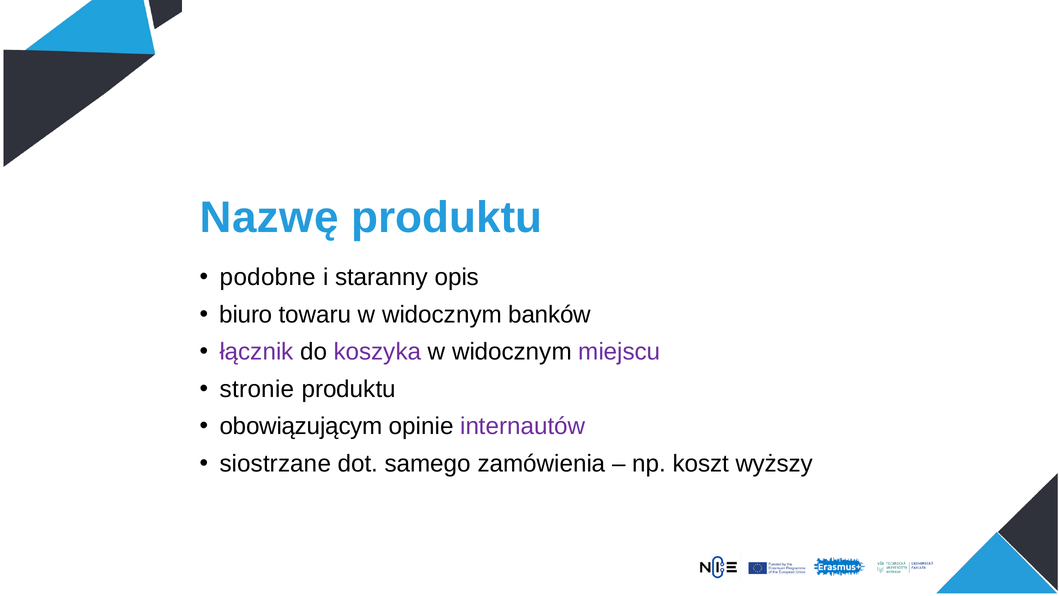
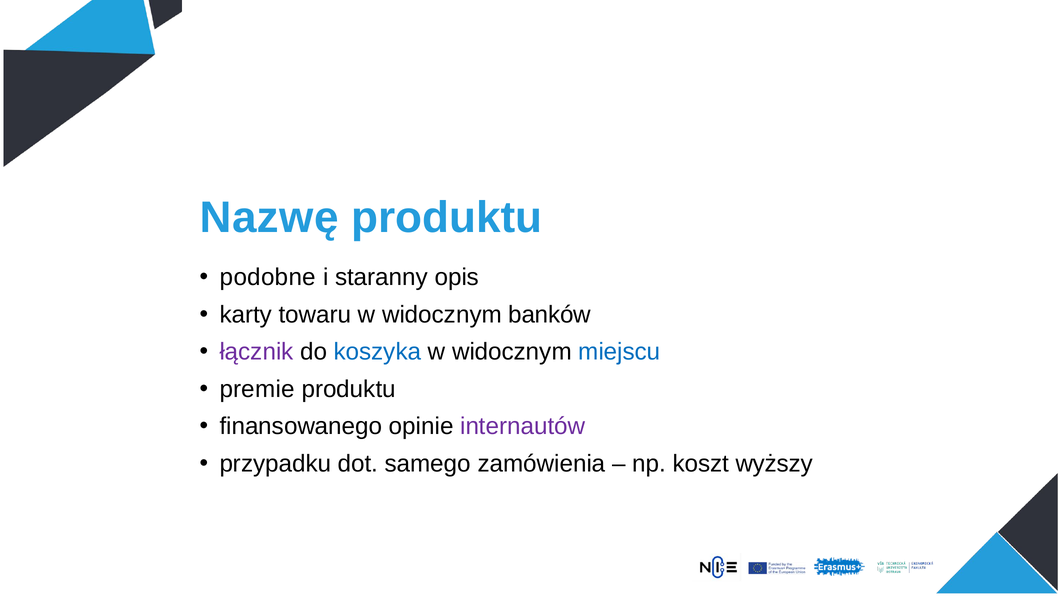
biuro: biuro -> karty (246, 314)
koszyka colour: purple -> blue (377, 352)
miejscu colour: purple -> blue (619, 352)
stronie: stronie -> premie (257, 389)
obowiązującym: obowiązującym -> finansowanego (301, 426)
siostrzane: siostrzane -> przypadku (275, 463)
